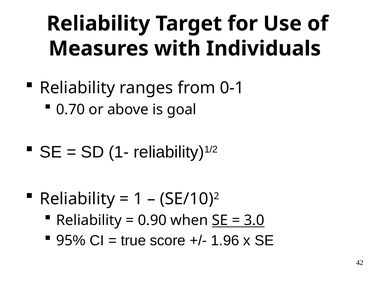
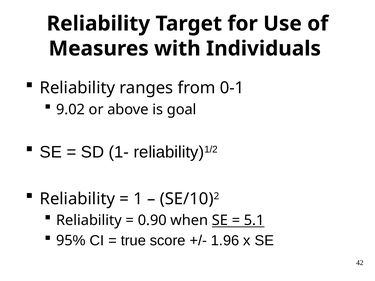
0.70: 0.70 -> 9.02 (71, 110)
3.0: 3.0 -> 5.1 (254, 220)
